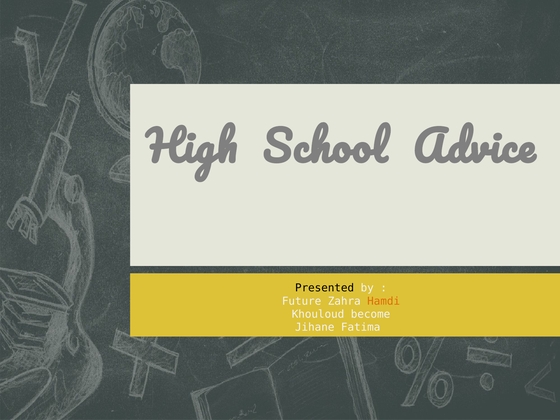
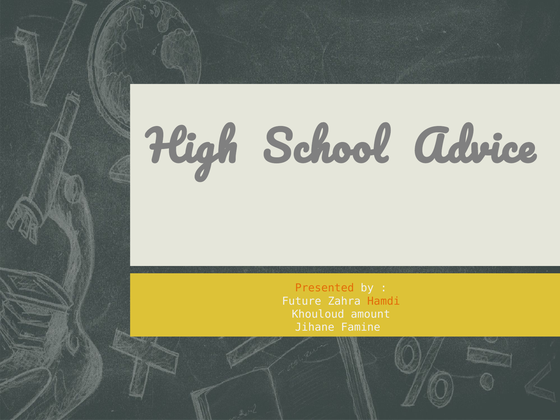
Presented colour: black -> orange (325, 288)
become: become -> amount (371, 314)
Fatima: Fatima -> Famine (361, 327)
